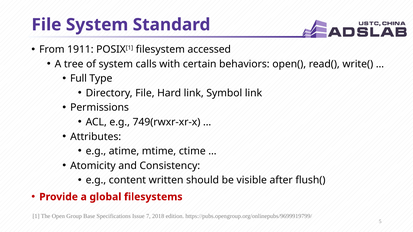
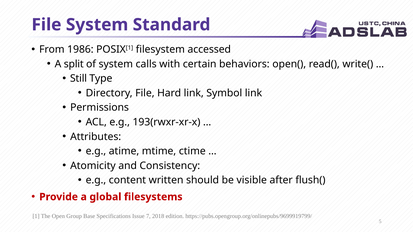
1911: 1911 -> 1986 (80, 50)
tree: tree -> split (74, 64)
Full: Full -> Still (79, 79)
749(rwxr-xr-x: 749(rwxr-xr-x -> 193(rwxr-xr-x (166, 122)
